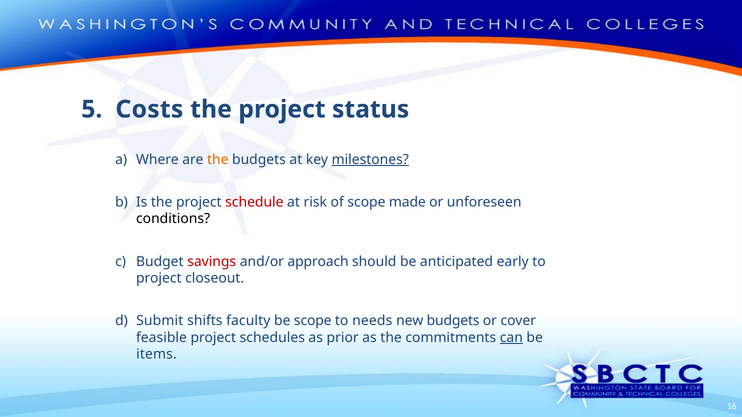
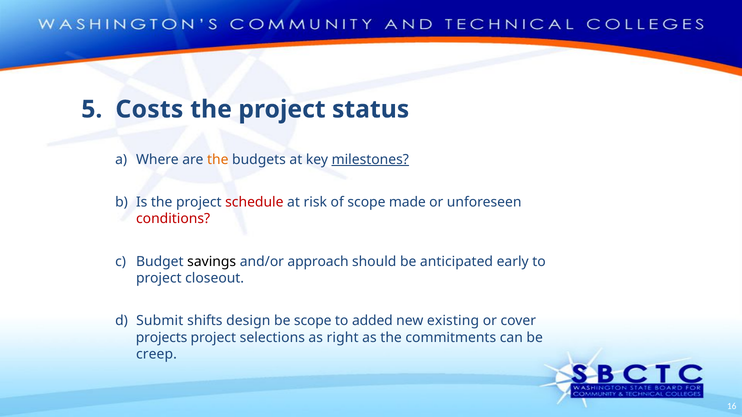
conditions colour: black -> red (173, 219)
savings colour: red -> black (212, 262)
faculty: faculty -> design (248, 321)
needs: needs -> added (372, 321)
new budgets: budgets -> existing (453, 321)
feasible: feasible -> projects (162, 338)
schedules: schedules -> selections (272, 338)
prior: prior -> right (343, 338)
can underline: present -> none (511, 338)
items: items -> creep (156, 354)
